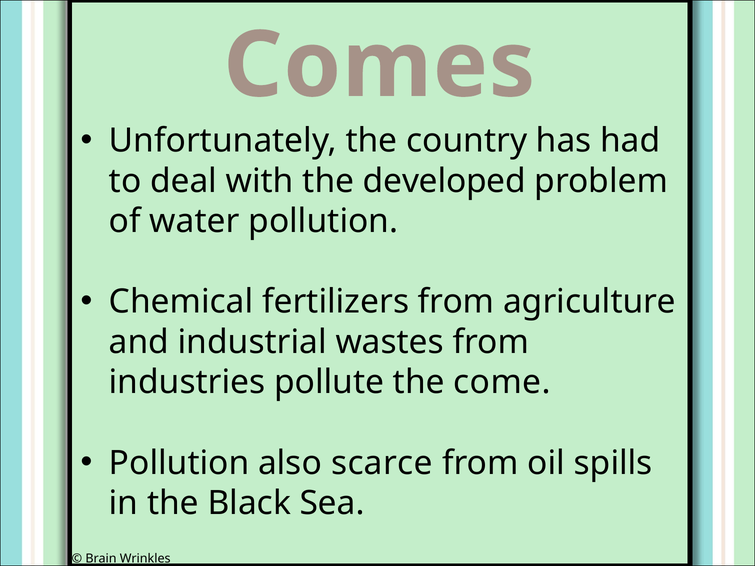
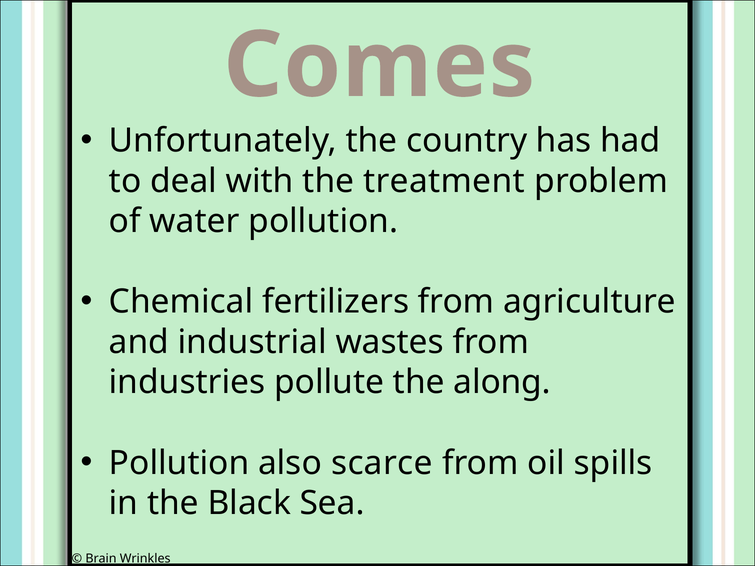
developed: developed -> treatment (444, 181)
come: come -> along (502, 383)
